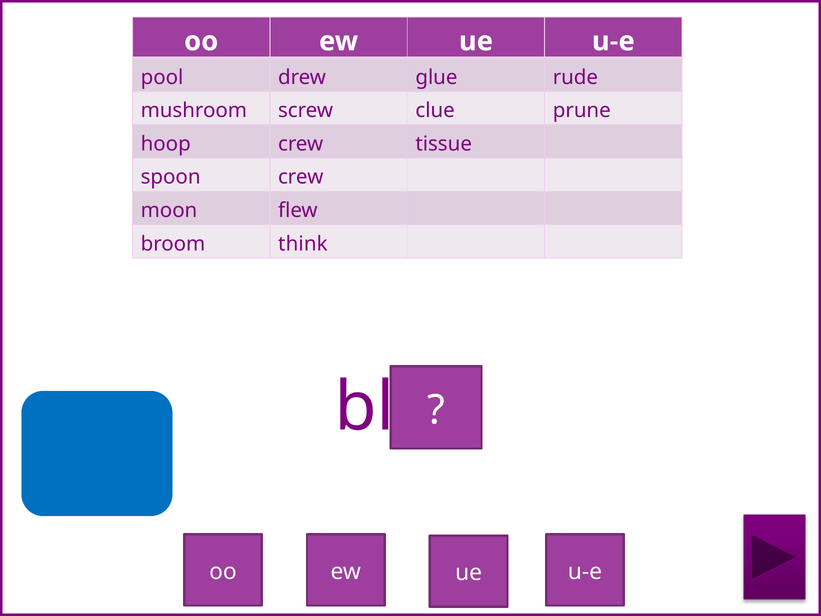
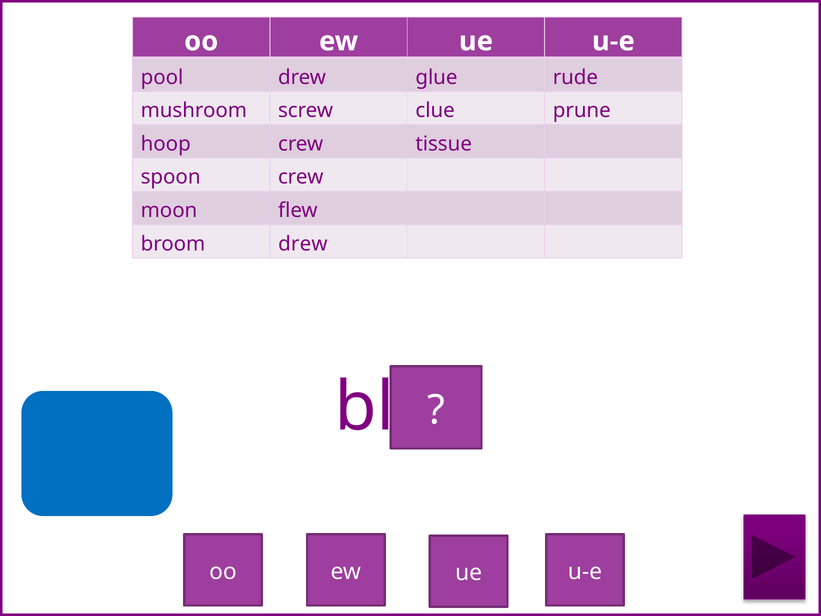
broom think: think -> drew (303, 244)
